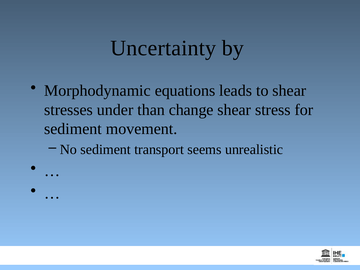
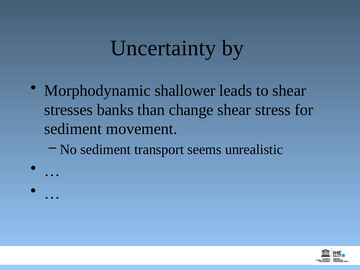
equations: equations -> shallower (185, 91)
under: under -> banks (115, 110)
